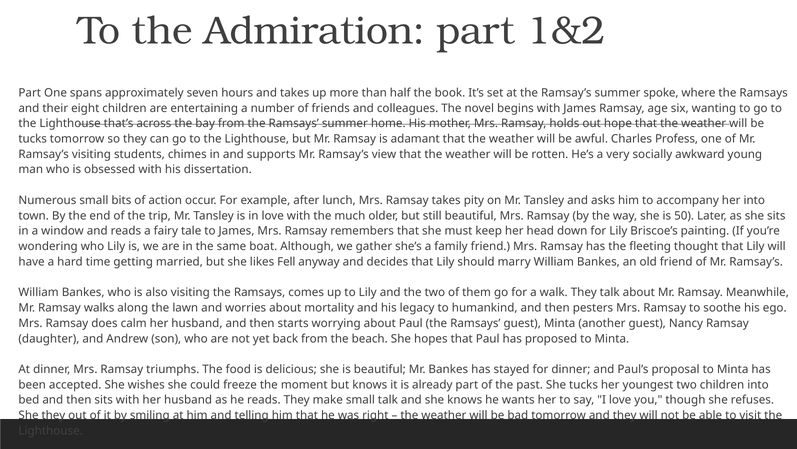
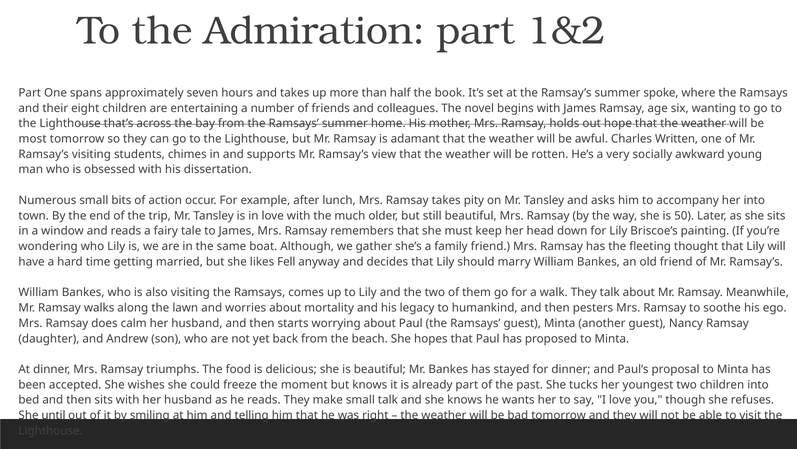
tucks: tucks -> most (33, 139)
Profess: Profess -> Written (677, 139)
She they: they -> until (53, 415)
